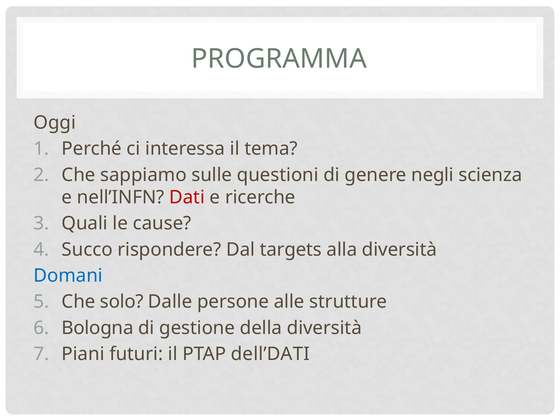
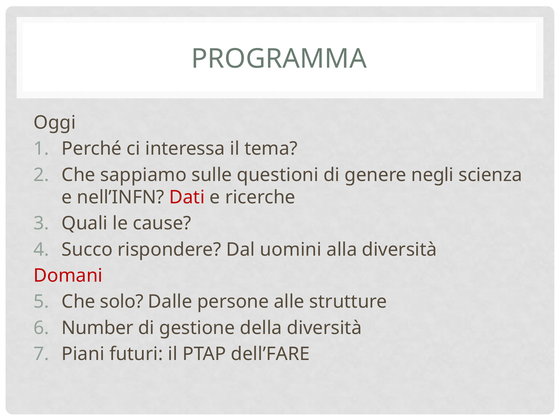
targets: targets -> uomini (291, 250)
Domani colour: blue -> red (68, 276)
Bologna: Bologna -> Number (98, 328)
dell’DATI: dell’DATI -> dell’FARE (270, 354)
